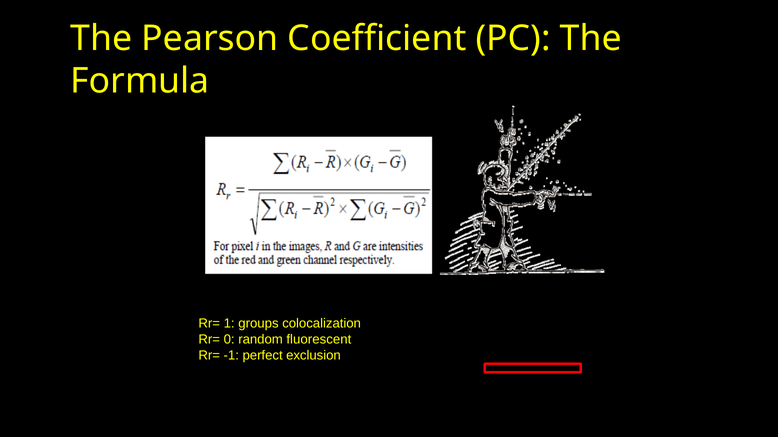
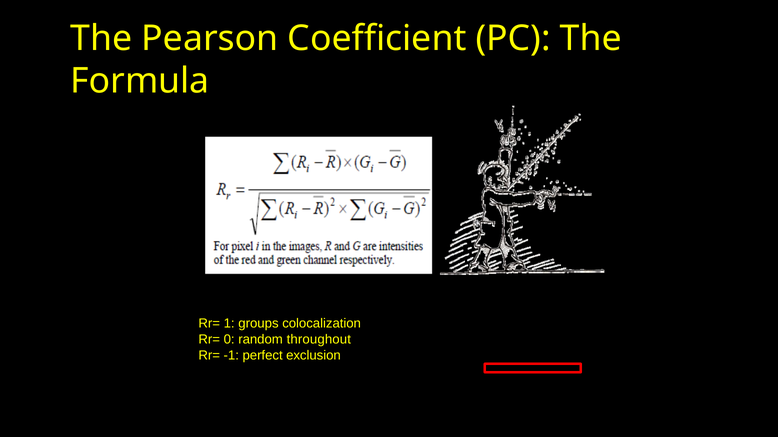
fluorescent: fluorescent -> throughout (319, 340)
